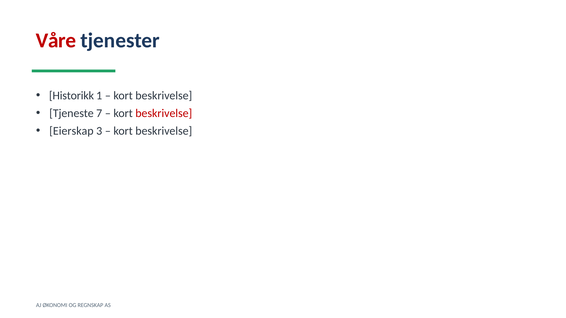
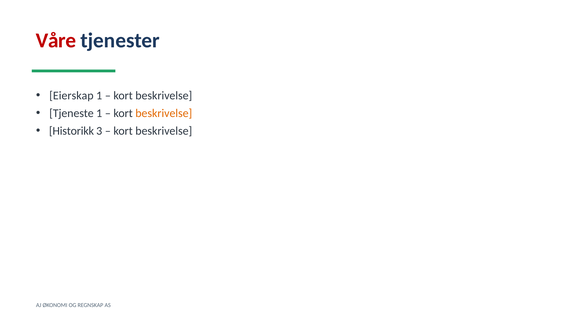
Historikk: Historikk -> Eierskap (71, 96)
Tjeneste 7: 7 -> 1 (99, 114)
beskrivelse colour: red -> orange (164, 114)
Eierskap: Eierskap -> Historikk (72, 131)
